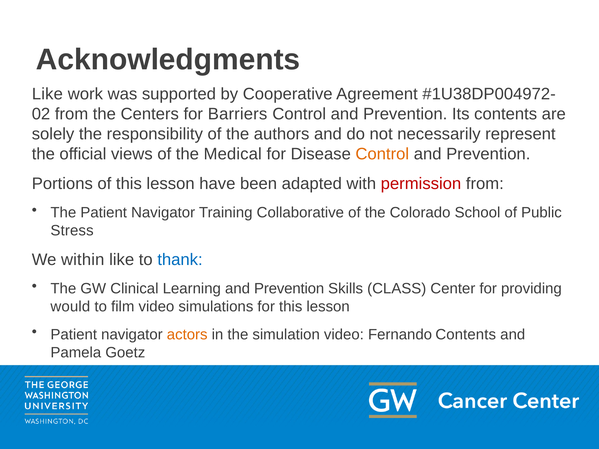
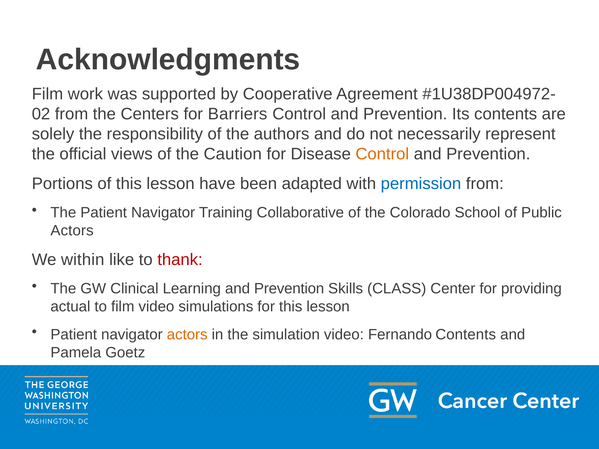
Like: Like -> Film (47, 94)
Medical: Medical -> Caution (233, 154)
permission colour: red -> blue (421, 184)
Stress: Stress -> Actors (72, 231)
thank colour: blue -> red (180, 260)
would: would -> actual (70, 307)
